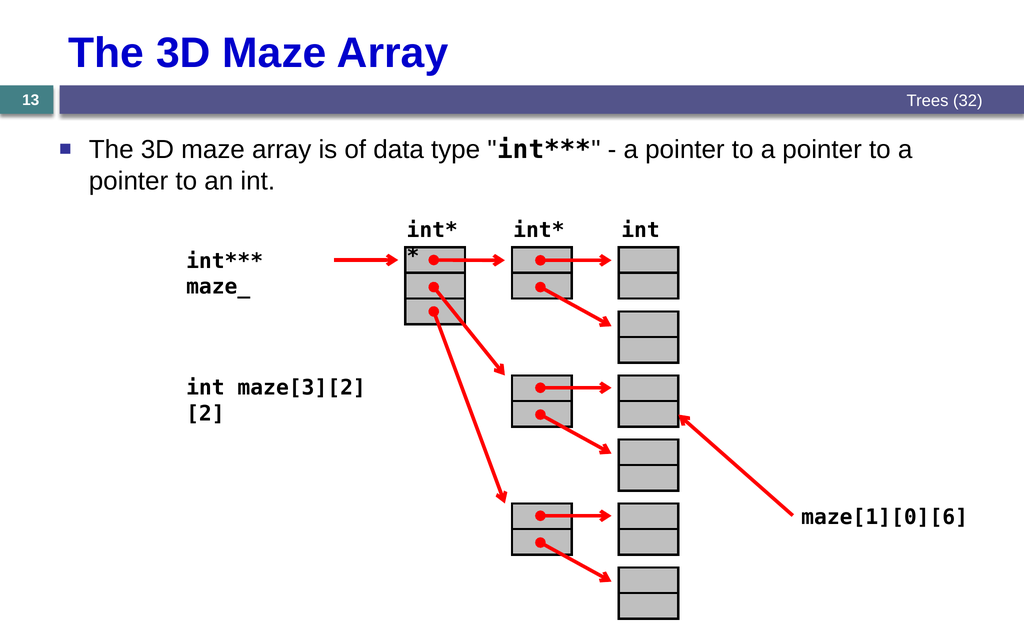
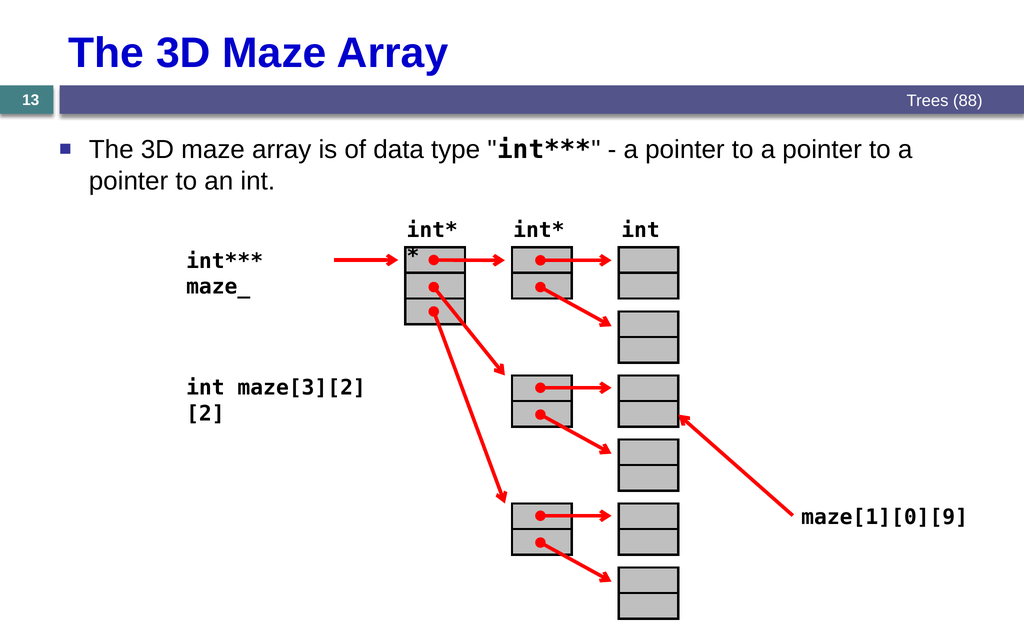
32: 32 -> 88 (968, 101)
maze[1][0][6: maze[1][0][6 -> maze[1][0][9 (885, 517)
